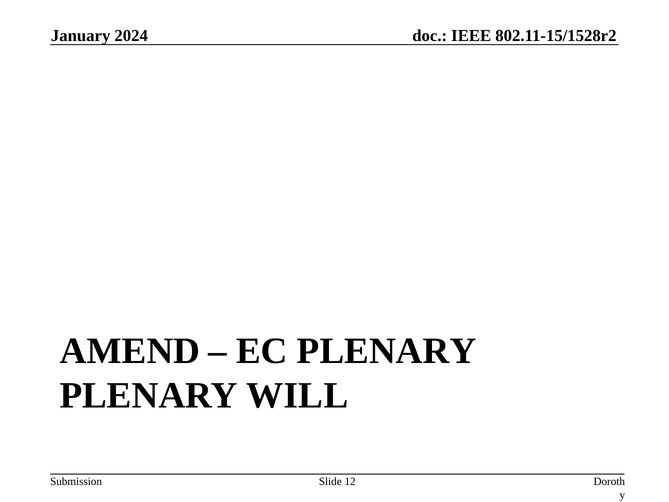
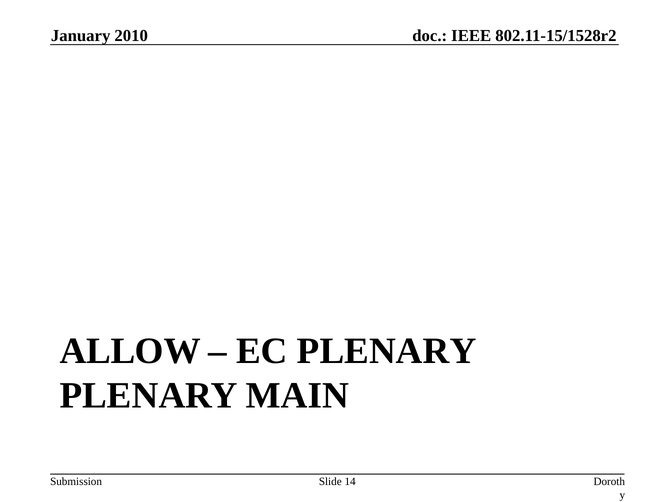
2024: 2024 -> 2010 (131, 36)
AMEND: AMEND -> ALLOW (130, 351)
WILL: WILL -> MAIN (297, 395)
12: 12 -> 14 (350, 481)
